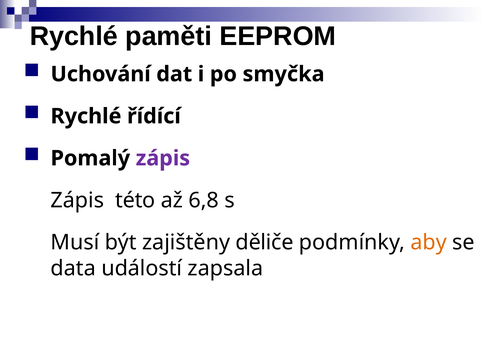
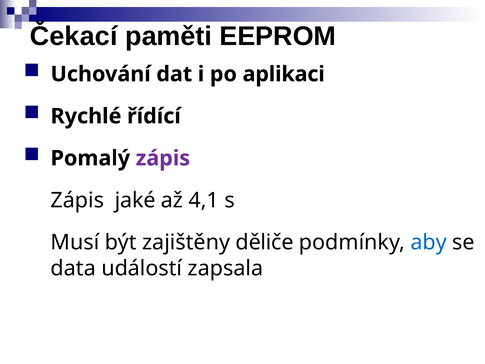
Rychlé: Rychlé -> Čekací (74, 36)
smyčka: smyčka -> aplikaci (284, 74)
této: této -> jaké (135, 200)
6,8: 6,8 -> 4,1 (204, 200)
aby colour: orange -> blue (429, 242)
